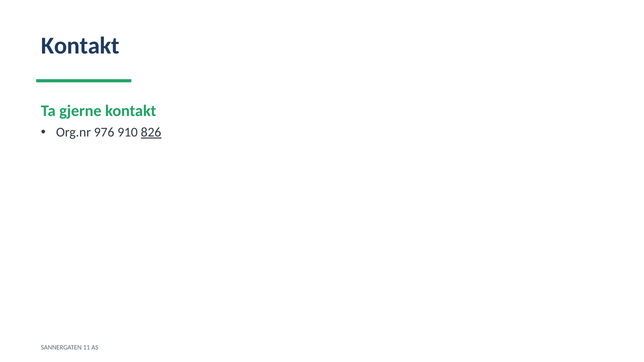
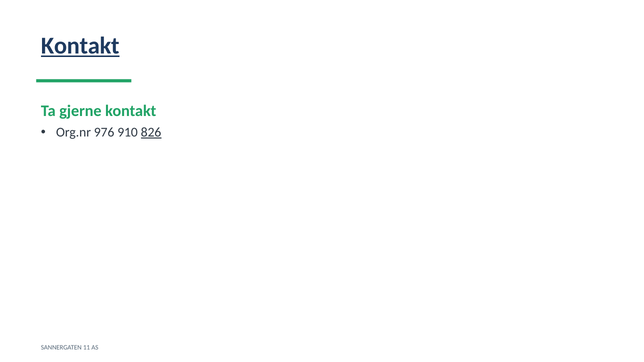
Kontakt underline: none -> present (80, 46)
